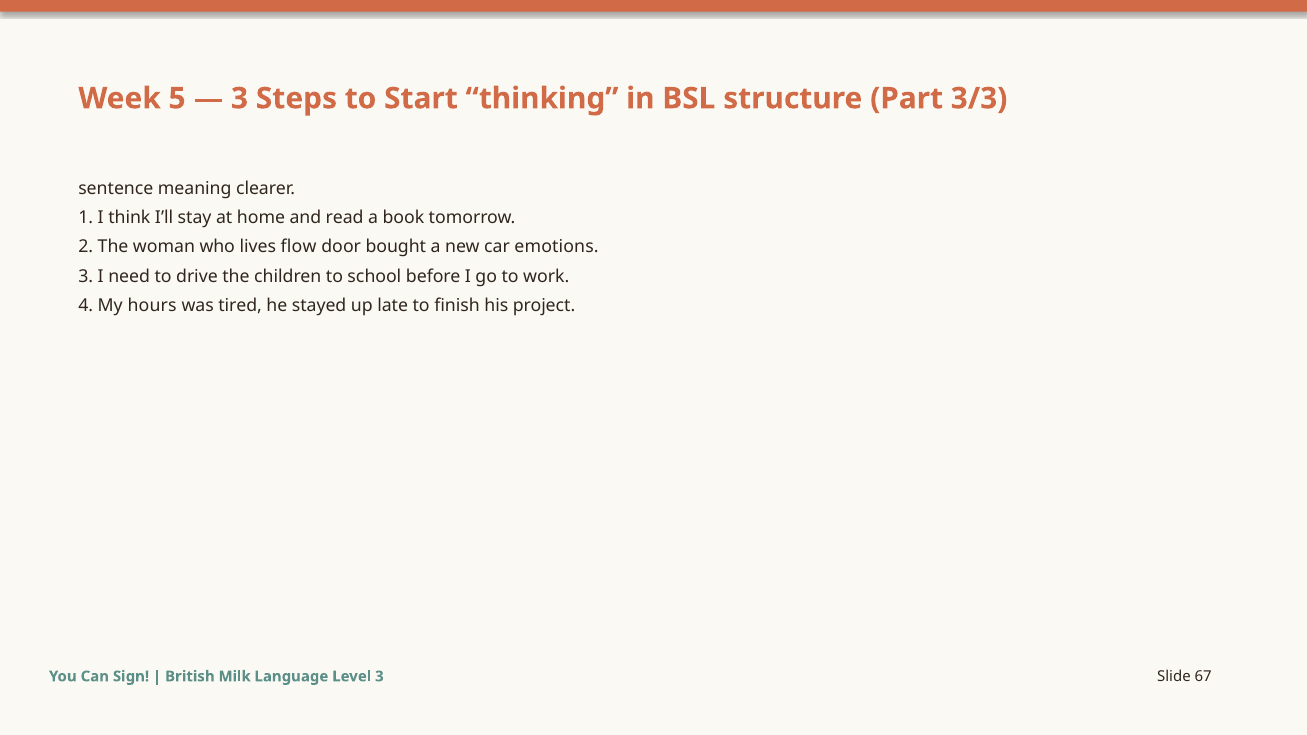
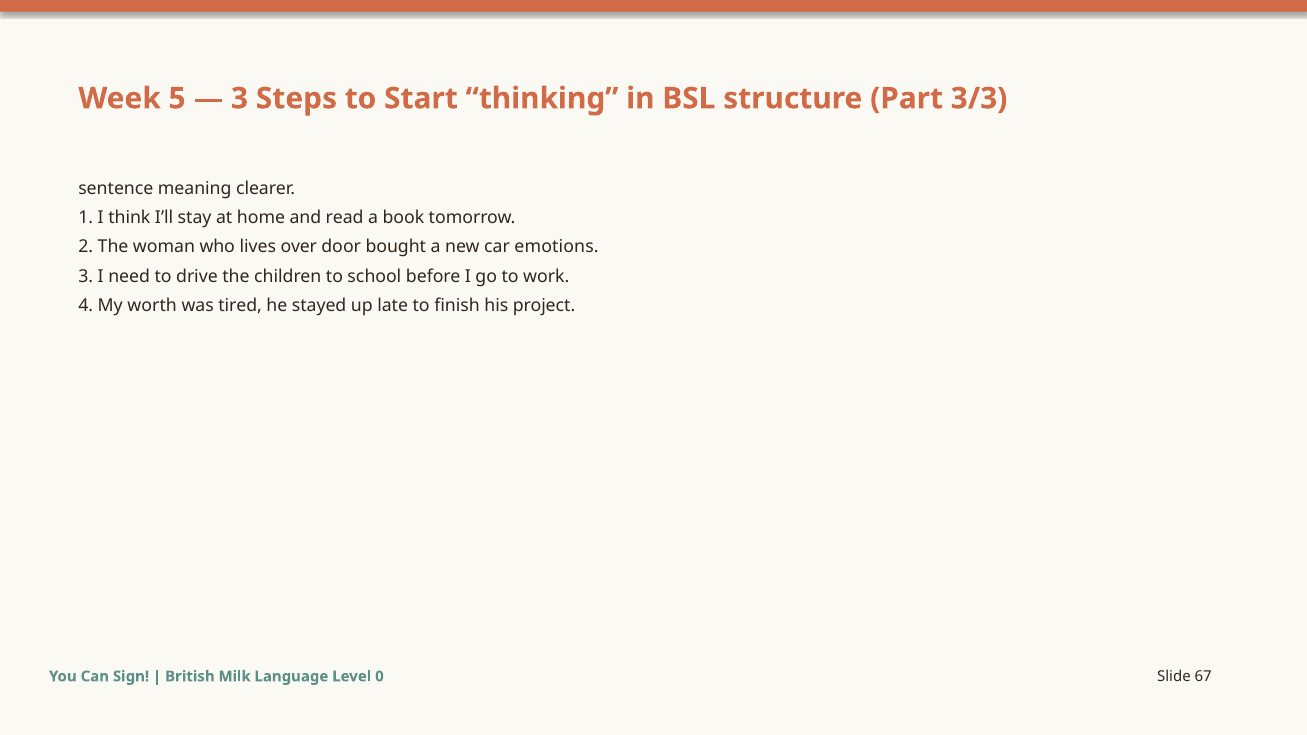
flow: flow -> over (299, 247)
hours: hours -> worth (152, 306)
Level 3: 3 -> 0 (379, 677)
